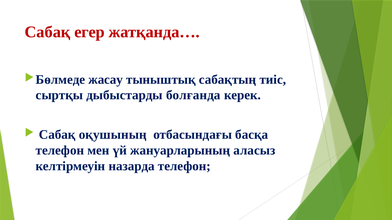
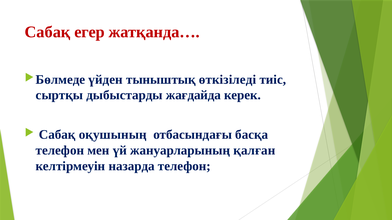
жасау: жасау -> үйден (106, 80)
сабақтың: сабақтың -> өткізіледі (228, 80)
болғанда: болғанда -> жағдайда (193, 95)
аласыз: аласыз -> қалған (254, 151)
